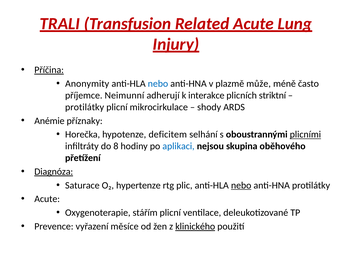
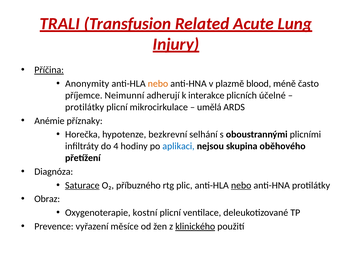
nebo colour: blue -> orange (158, 84)
může: může -> blood (259, 84)
striktní: striktní -> účelné (272, 95)
shody: shody -> umělá (209, 107)
deficitem: deficitem -> bezkrevní (168, 134)
plicními underline: present -> none (305, 134)
8: 8 -> 4 (116, 146)
Diagnóza underline: present -> none (54, 172)
Saturace underline: none -> present (82, 185)
hypertenze: hypertenze -> příbuzného (138, 185)
Acute: Acute -> Obraz (47, 199)
stářím: stářím -> kostní (145, 213)
